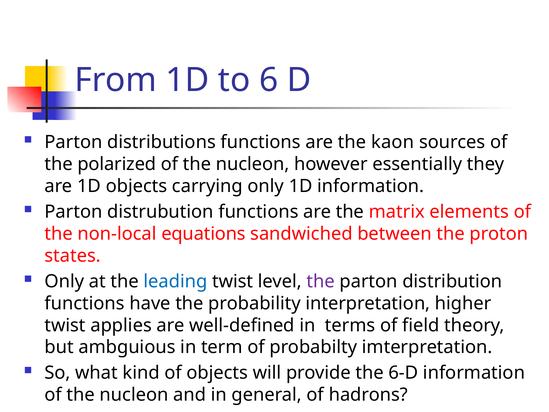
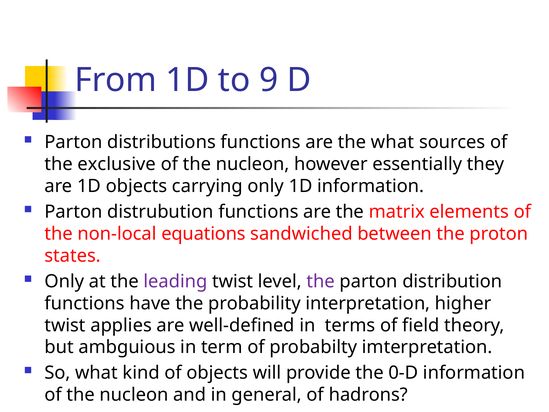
6: 6 -> 9 (269, 80)
the kaon: kaon -> what (393, 142)
polarized: polarized -> exclusive (117, 164)
leading colour: blue -> purple (176, 281)
6-D: 6-D -> 0-D (403, 373)
